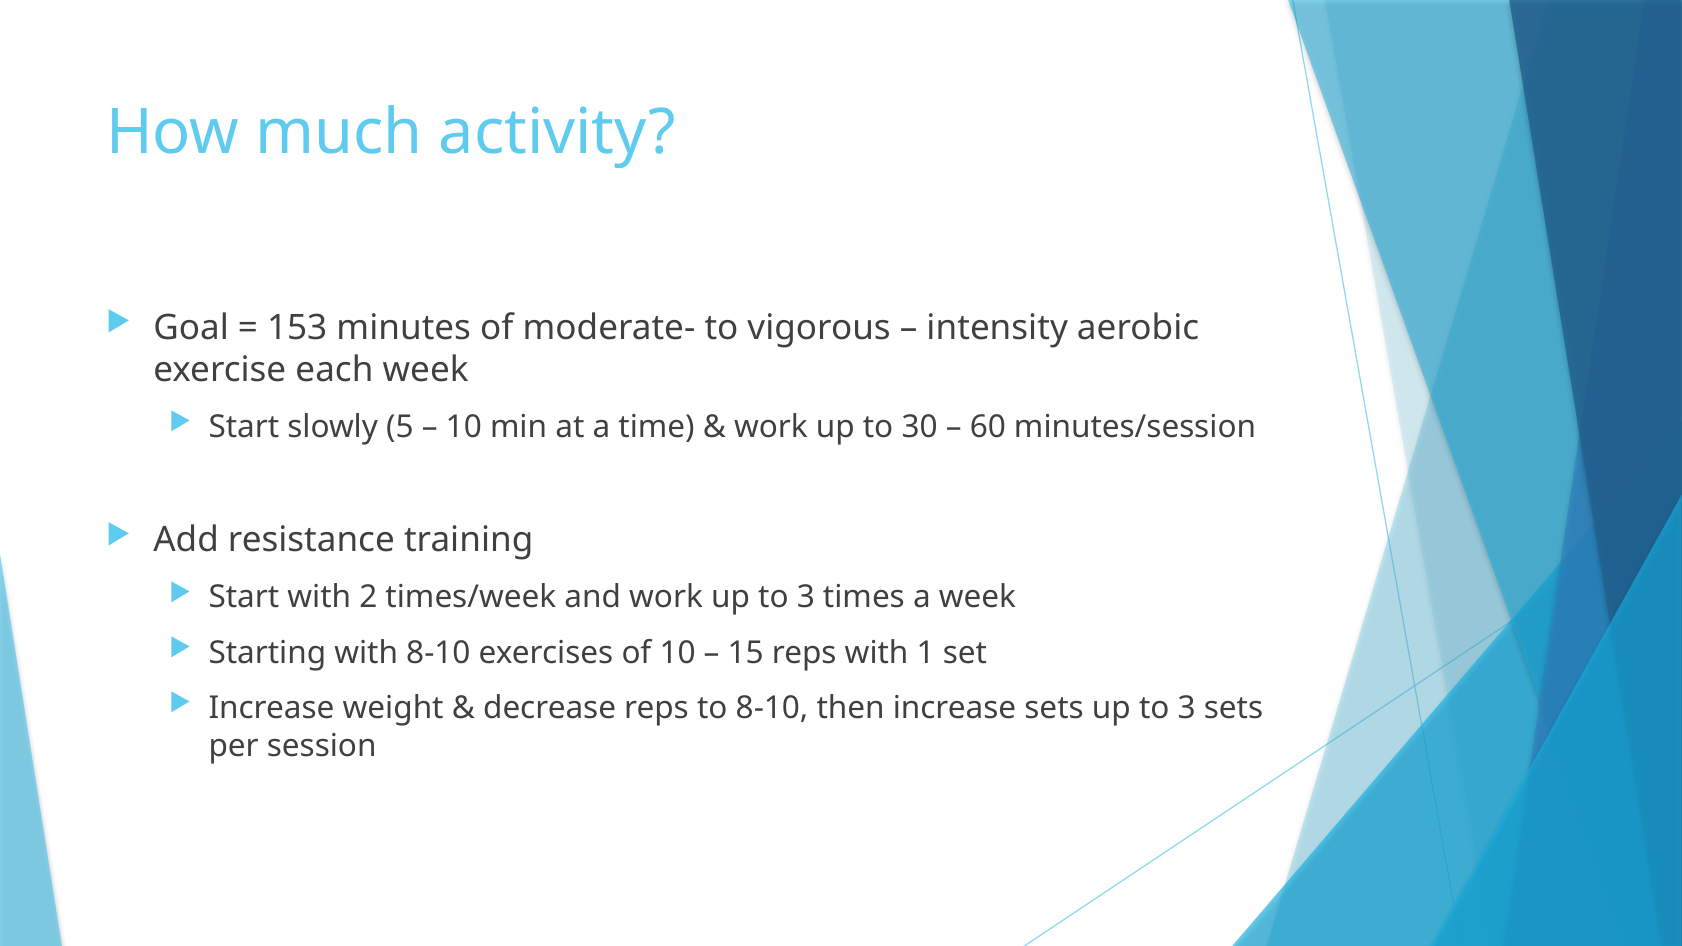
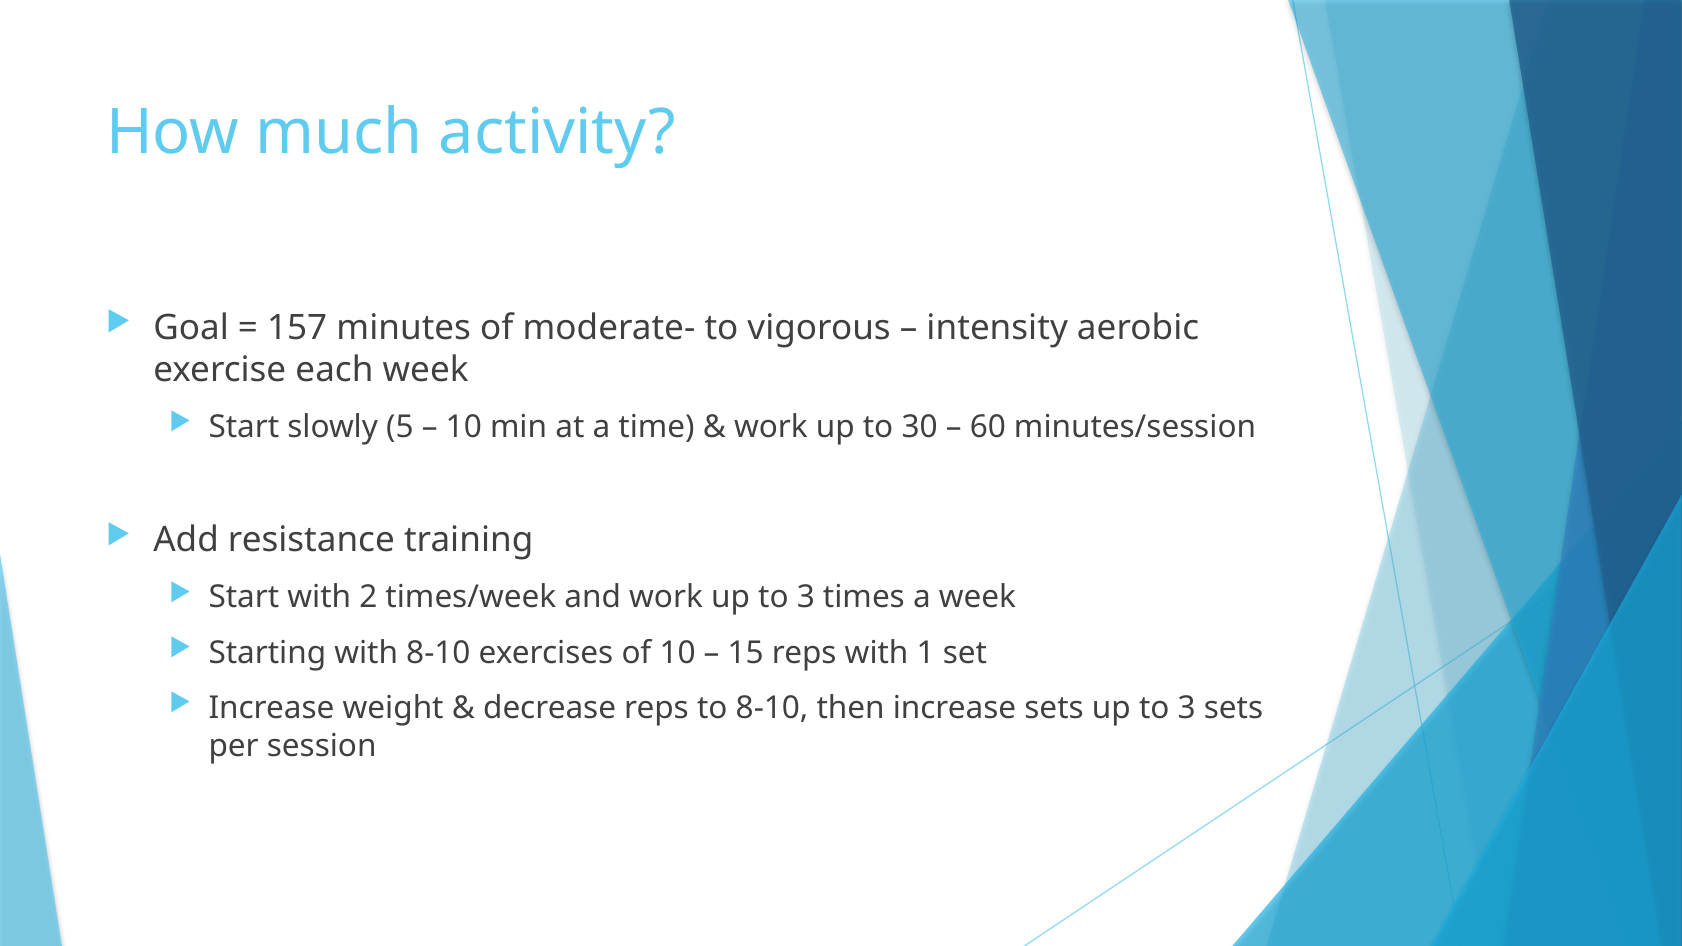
153: 153 -> 157 (297, 328)
